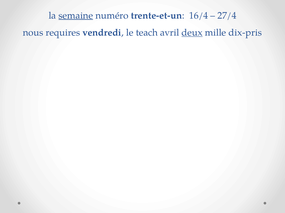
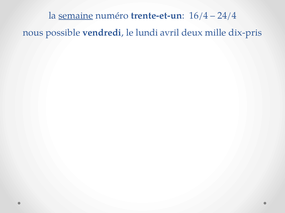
27/4: 27/4 -> 24/4 (227, 16)
requires: requires -> possible (63, 33)
teach: teach -> lundi (147, 33)
deux underline: present -> none (192, 33)
